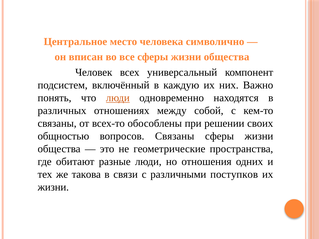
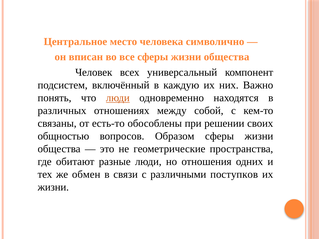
всех-то: всех-то -> есть-то (108, 123)
вопросов Связаны: Связаны -> Образом (175, 136)
такова: такова -> обмен (86, 174)
